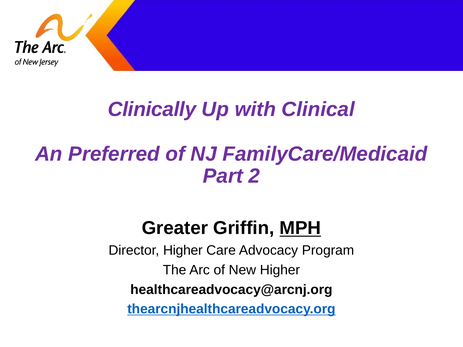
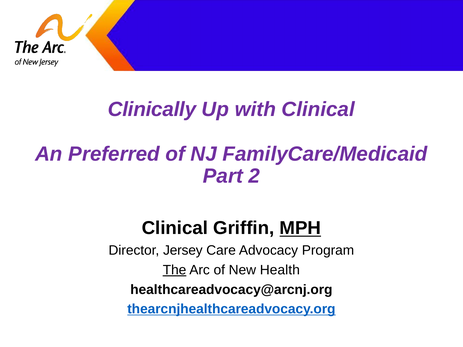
Greater: Greater -> Clinical (175, 228)
Director Higher: Higher -> Jersey (183, 251)
The underline: none -> present (175, 270)
New Higher: Higher -> Health (280, 270)
